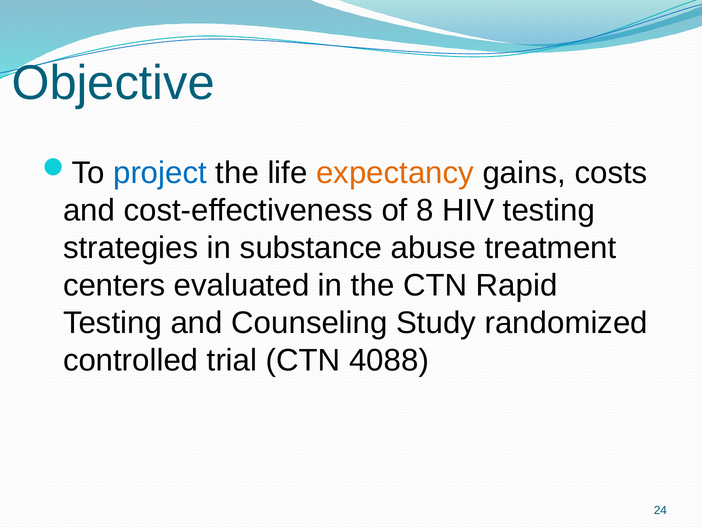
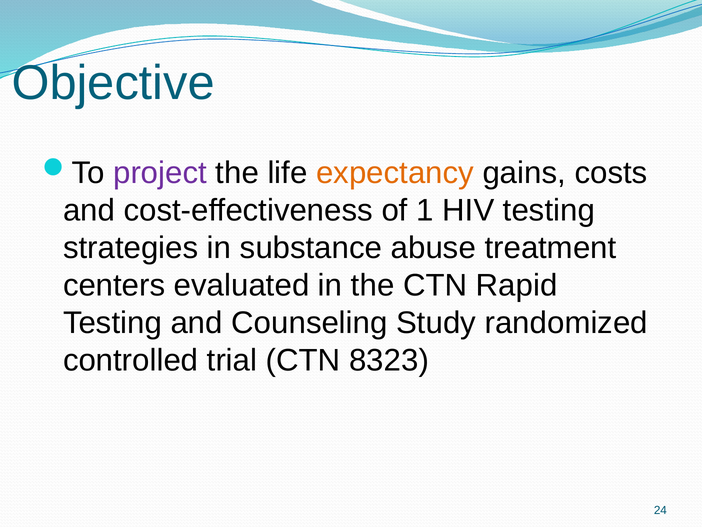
project colour: blue -> purple (160, 173)
8: 8 -> 1 (425, 210)
4088: 4088 -> 8323 (389, 360)
